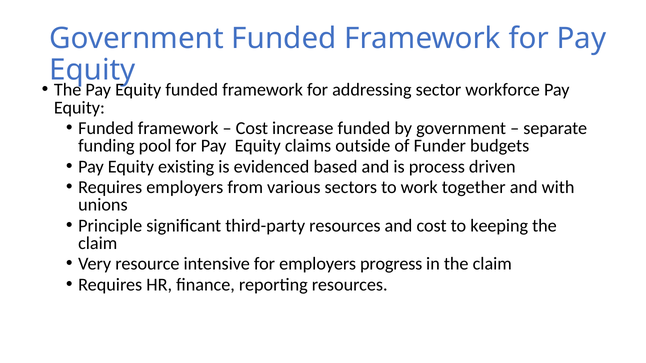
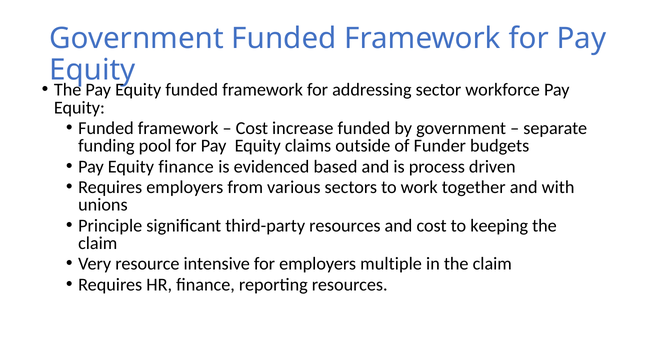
Equity existing: existing -> finance (186, 167)
progress: progress -> multiple (391, 264)
